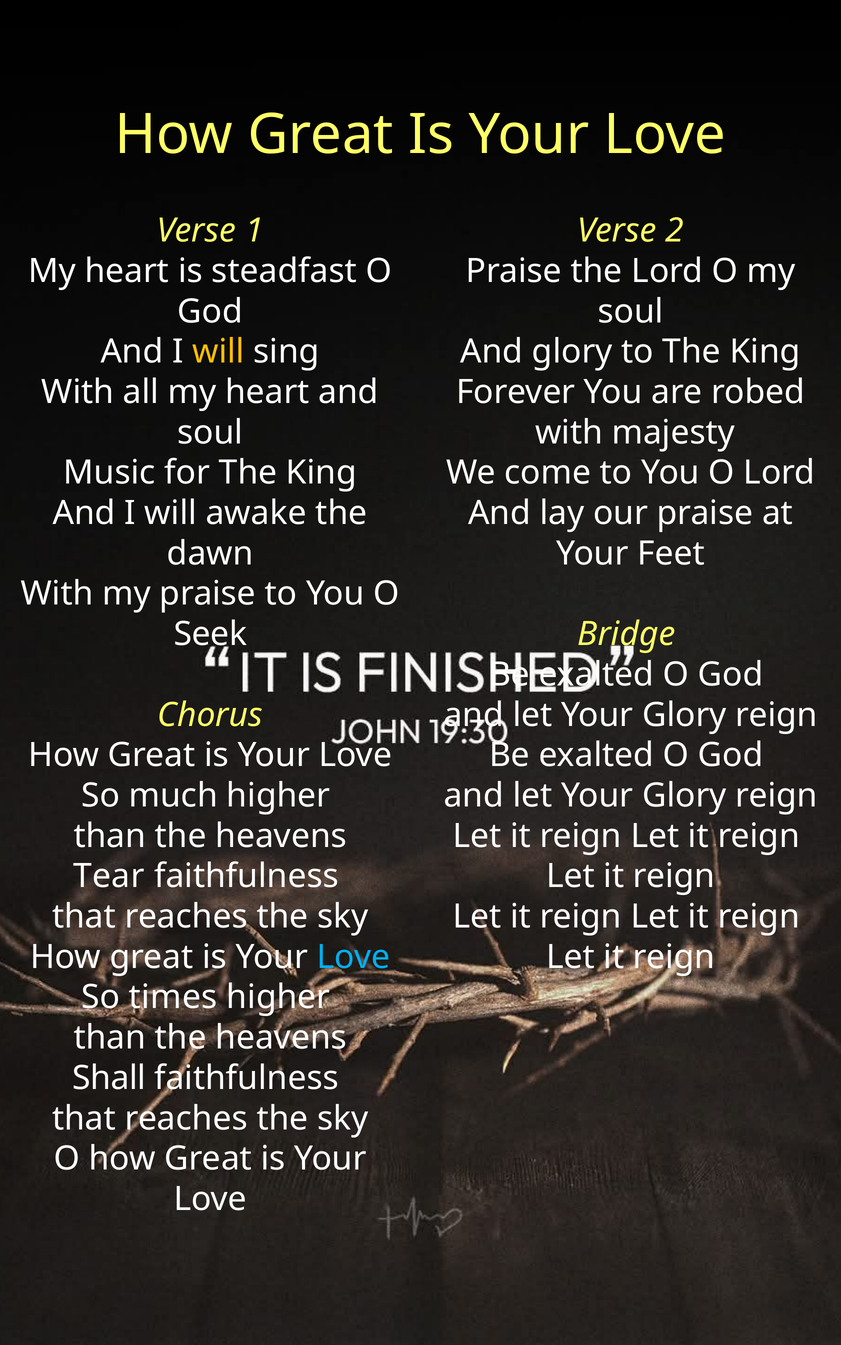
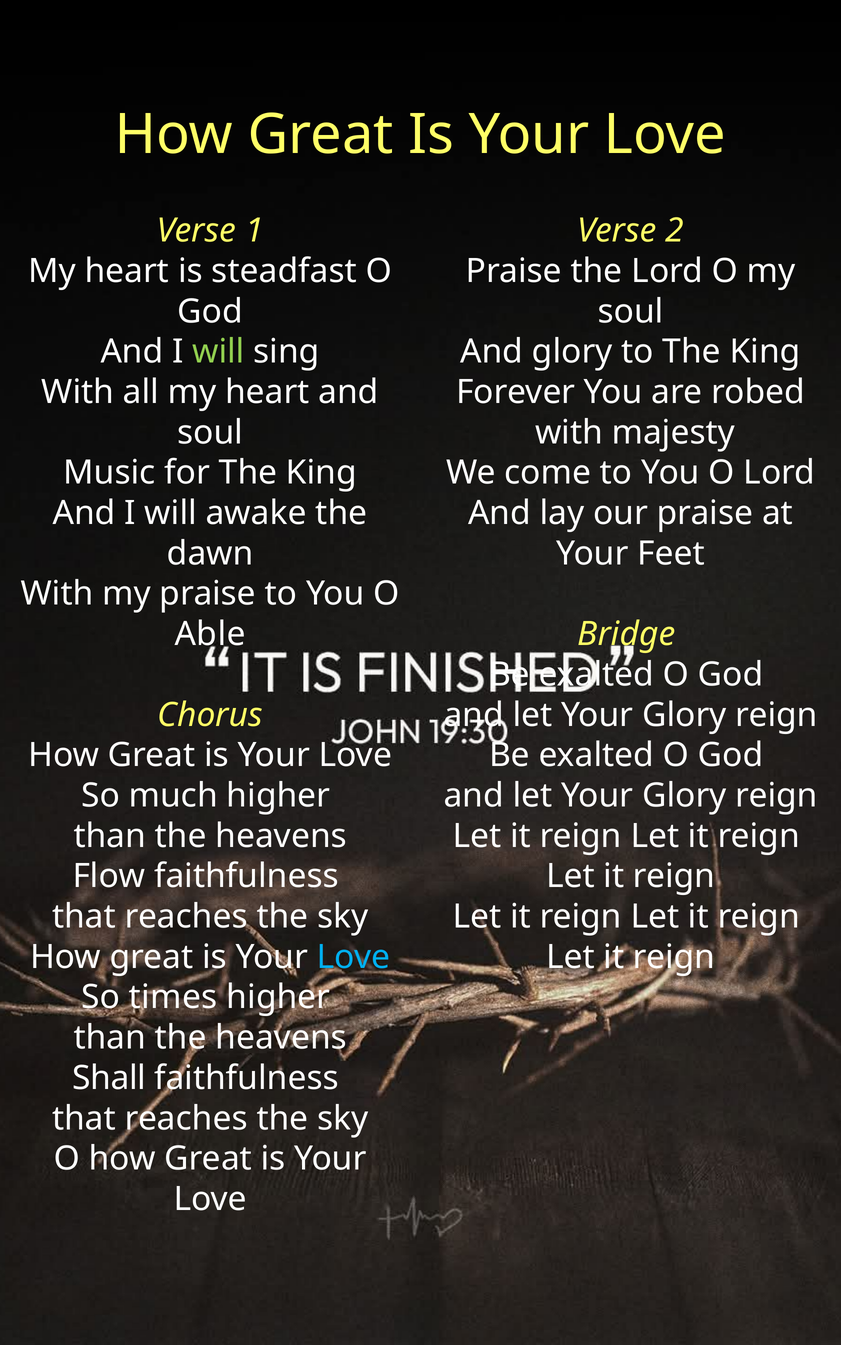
will colour: yellow -> light green (218, 352)
Seek: Seek -> Able (210, 635)
Tear: Tear -> Flow (109, 877)
